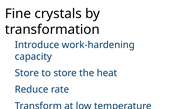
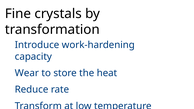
Store: Store -> Wear (27, 73)
